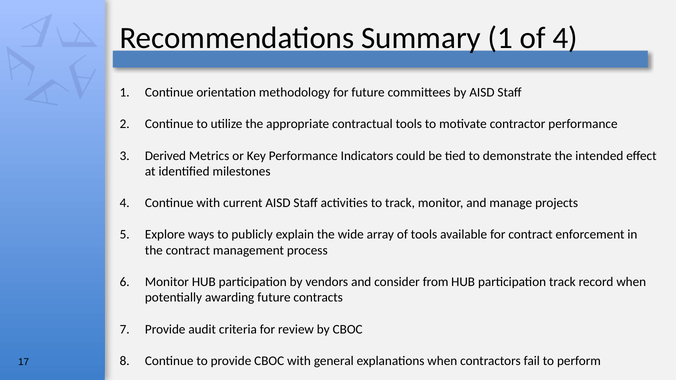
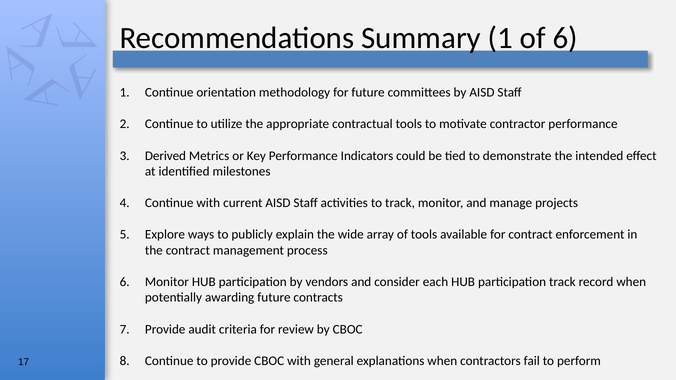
of 4: 4 -> 6 (565, 38)
from: from -> each (435, 282)
